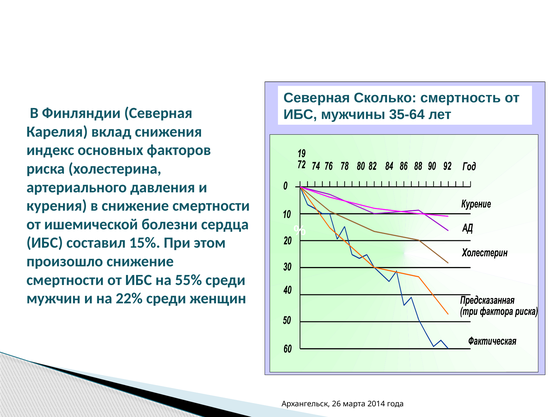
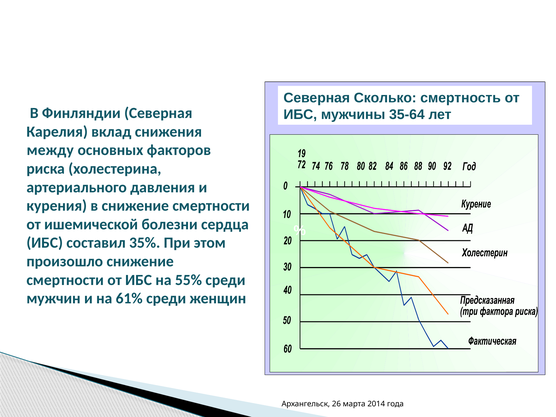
индекс: индекс -> между (50, 150)
15%: 15% -> 35% (145, 243)
22%: 22% -> 61% (129, 298)
